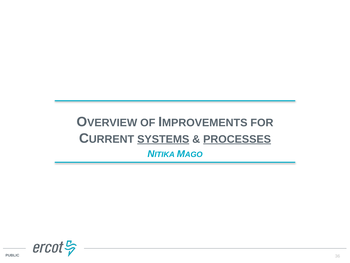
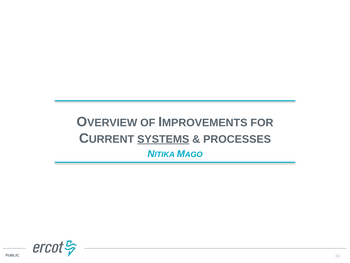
PROCESSES underline: present -> none (237, 139)
